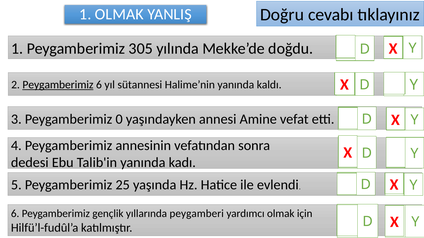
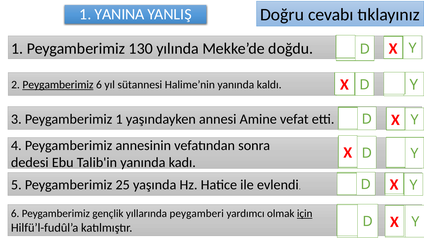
1 OLMAK: OLMAK -> YANINA (120, 14)
305: 305 -> 130 (141, 49)
Peygamberimiz 0: 0 -> 1 (119, 119)
için underline: none -> present (305, 214)
